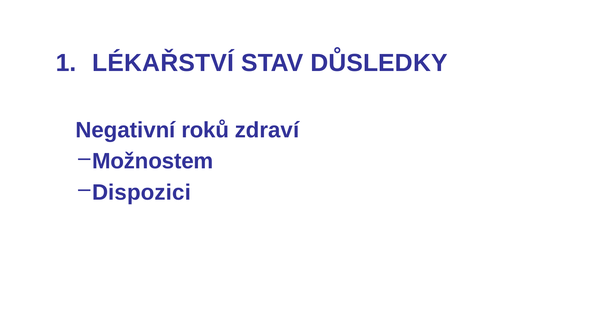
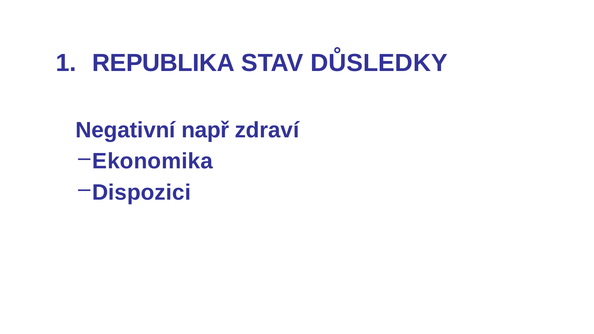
LÉKAŘSTVÍ: LÉKAŘSTVÍ -> REPUBLIKA (163, 63)
roků: roků -> např (205, 130)
Možnostem: Možnostem -> Ekonomika (153, 161)
